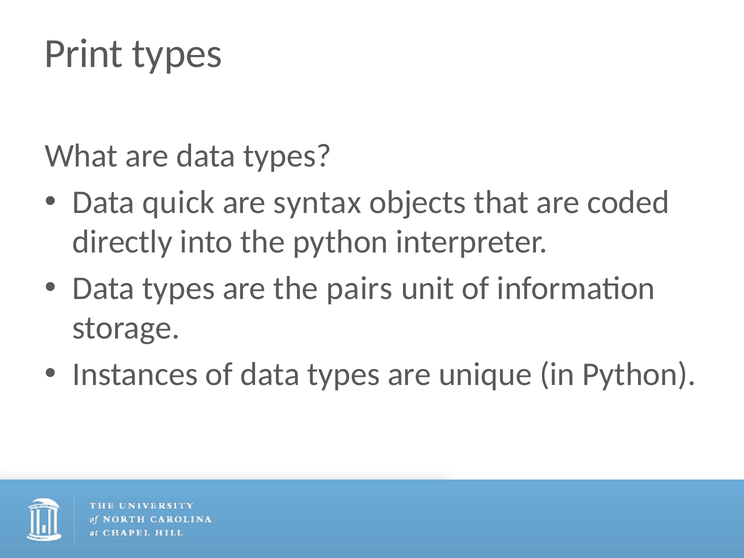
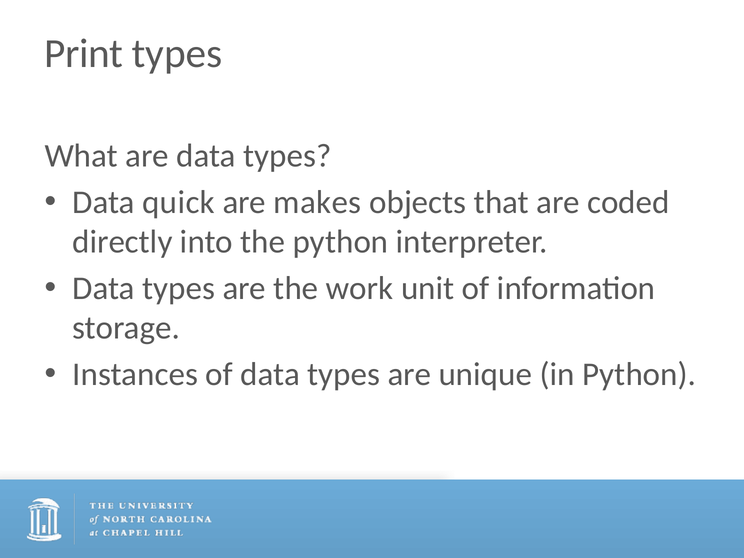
syntax: syntax -> makes (317, 202)
pairs: pairs -> work (360, 288)
